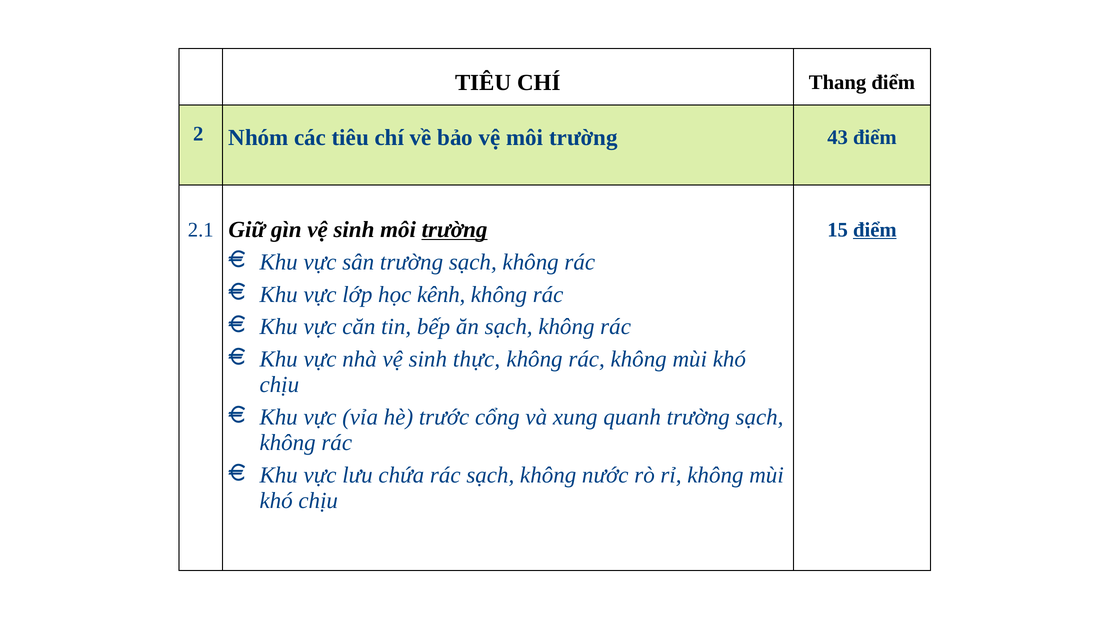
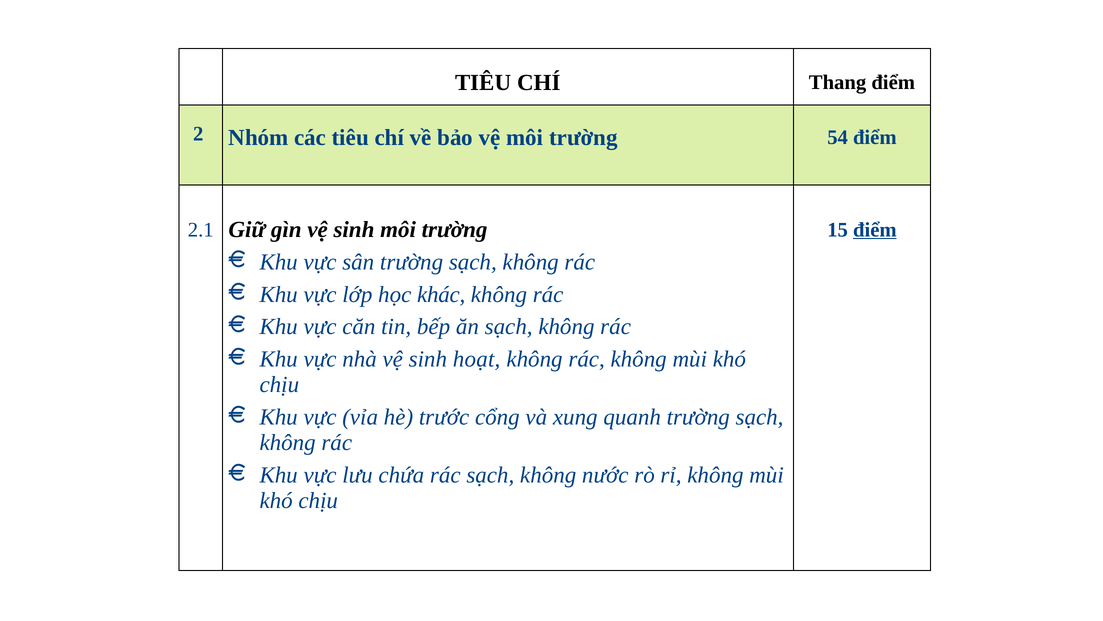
43: 43 -> 54 (838, 137)
trường underline: present -> none (455, 229)
kênh: kênh -> khác (441, 294)
thực: thực -> hoạt (477, 359)
